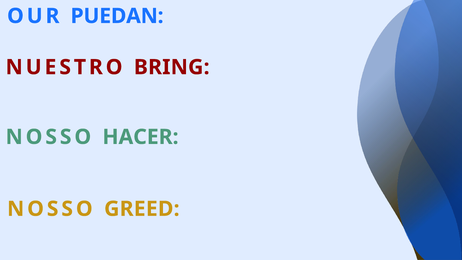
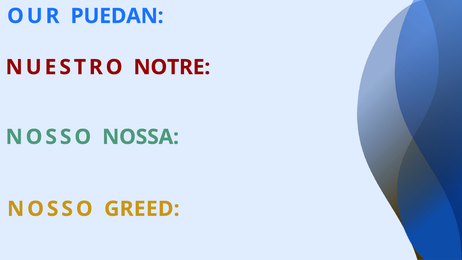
BRING: BRING -> NOTRE (172, 67)
HACER: HACER -> NOSSA (141, 137)
